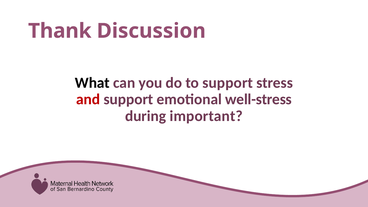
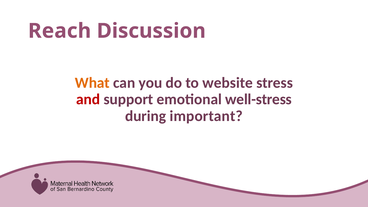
Thank: Thank -> Reach (60, 31)
What colour: black -> orange (92, 83)
to support: support -> website (228, 83)
